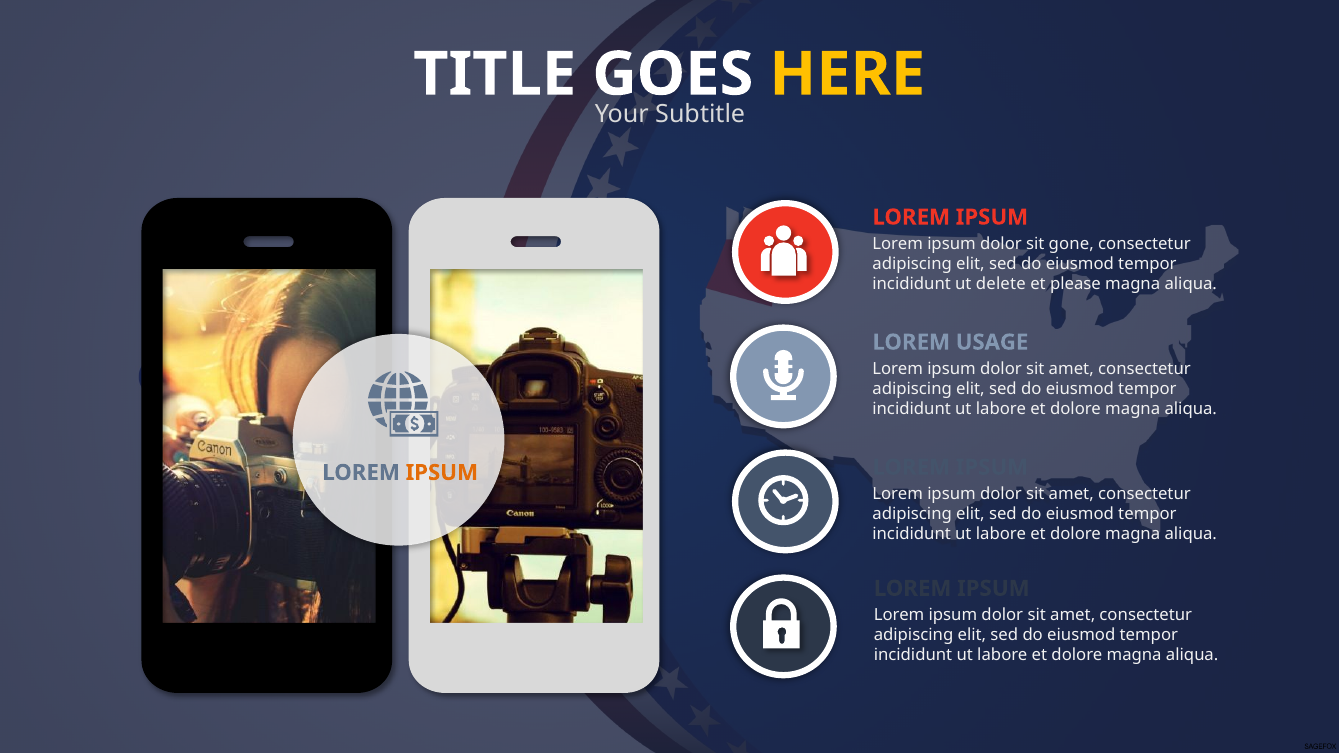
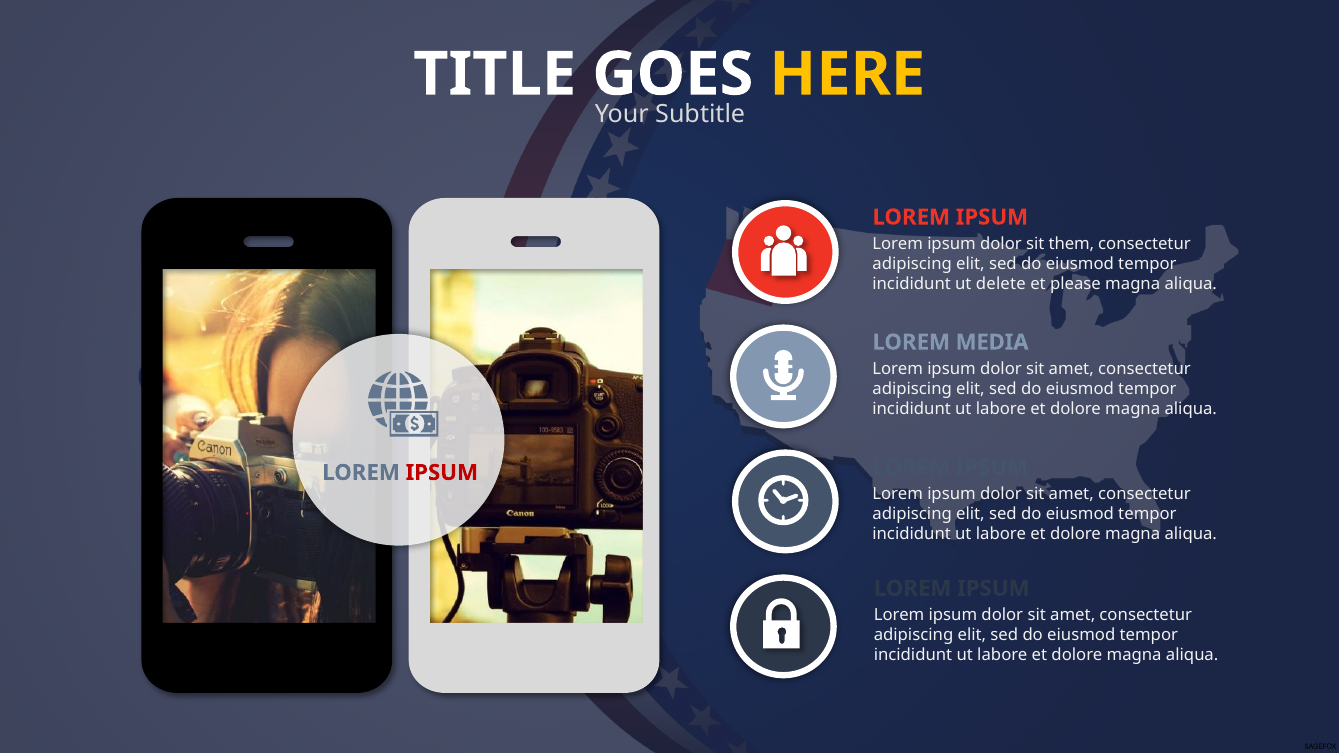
gone: gone -> them (1071, 244)
USAGE: USAGE -> MEDIA (992, 342)
IPSUM colour: orange -> red (442, 473)
